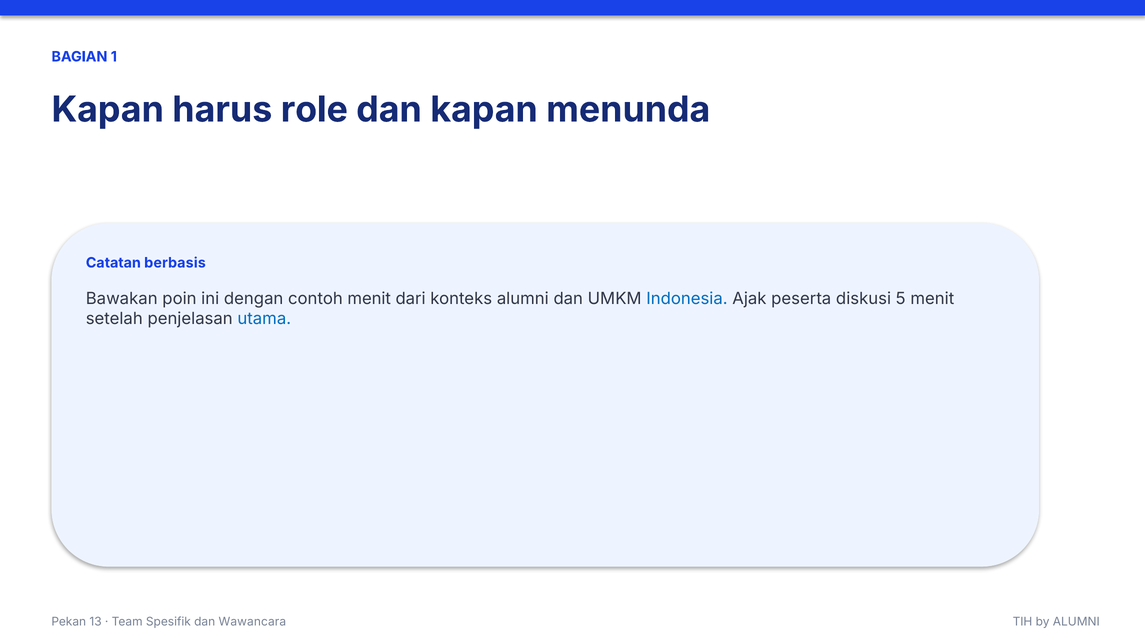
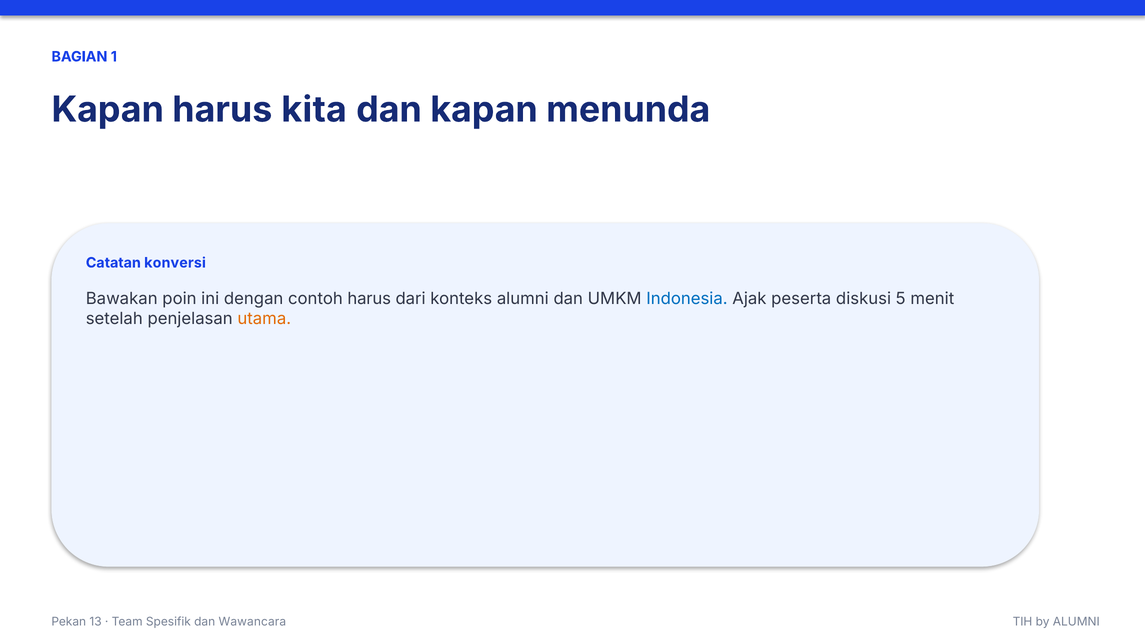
role: role -> kita (314, 110)
berbasis: berbasis -> konversi (175, 263)
contoh menit: menit -> harus (369, 299)
utama colour: blue -> orange (264, 319)
